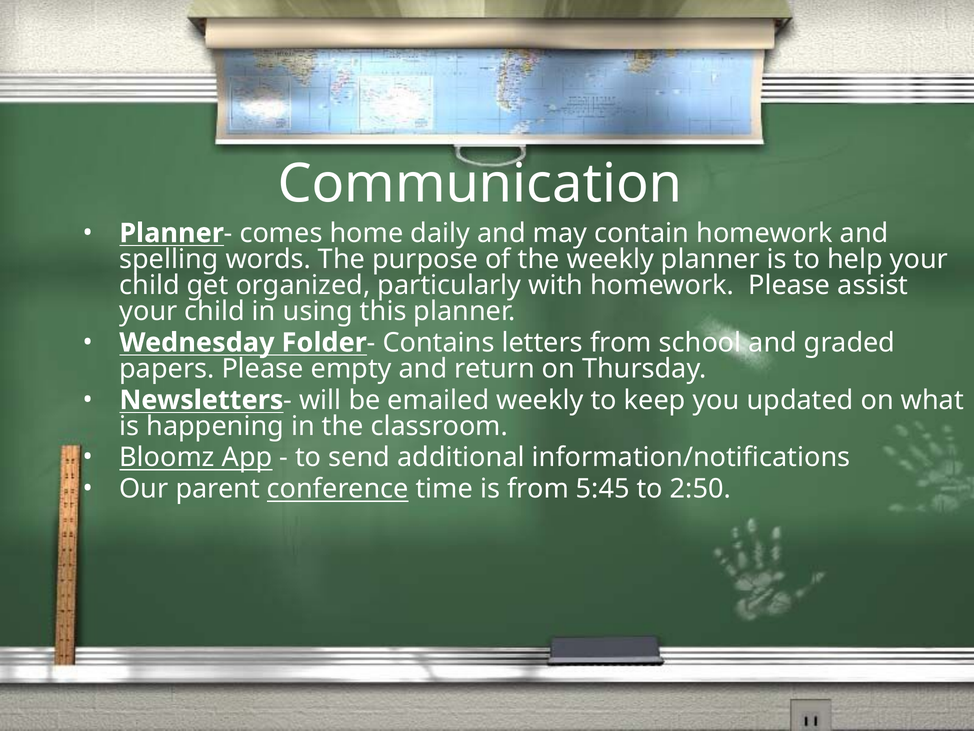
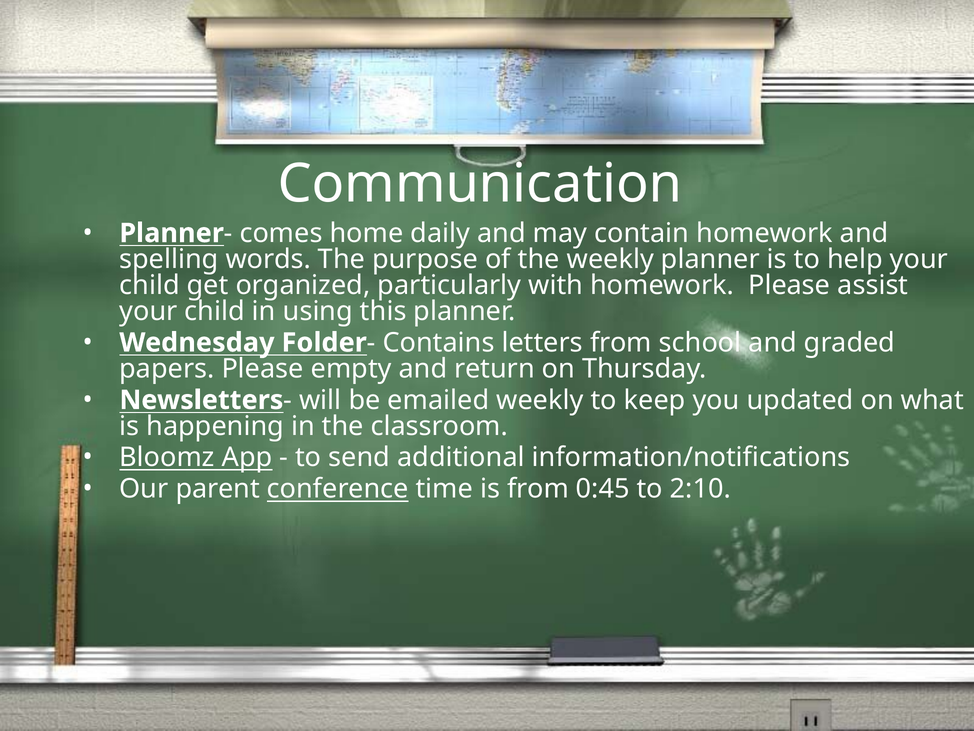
5:45: 5:45 -> 0:45 (603, 489)
2:50: 2:50 -> 2:10 (700, 489)
